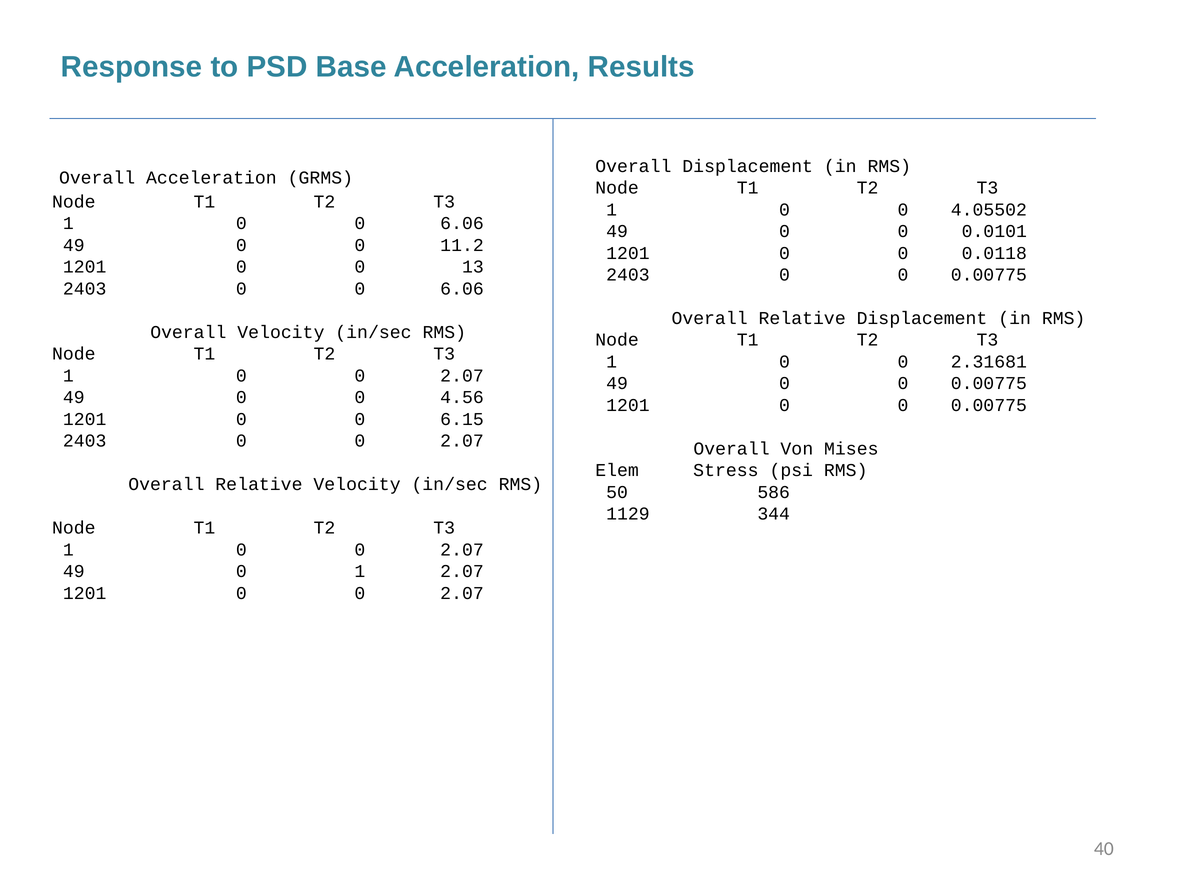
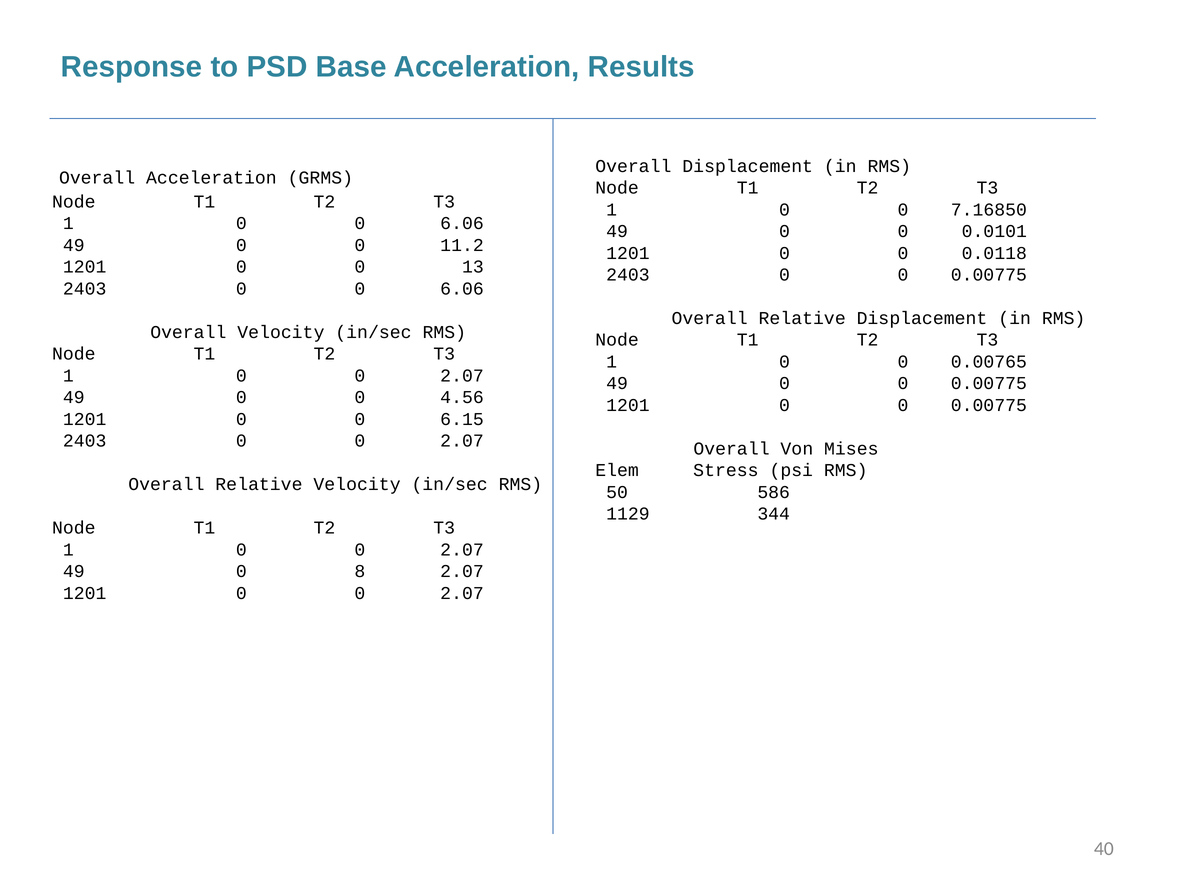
4.05502: 4.05502 -> 7.16850 (989, 209)
2.31681: 2.31681 -> 0.00765 (989, 362)
0 1: 1 -> 8 (360, 571)
